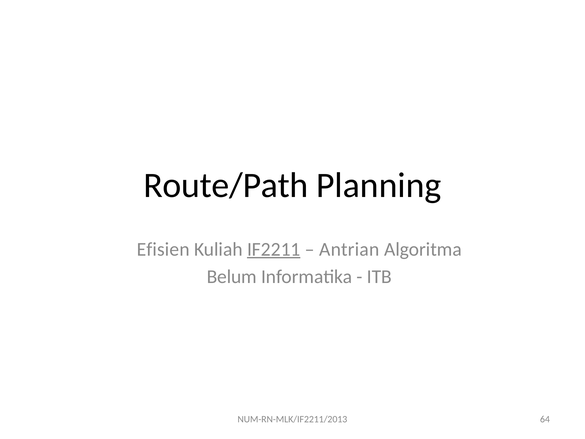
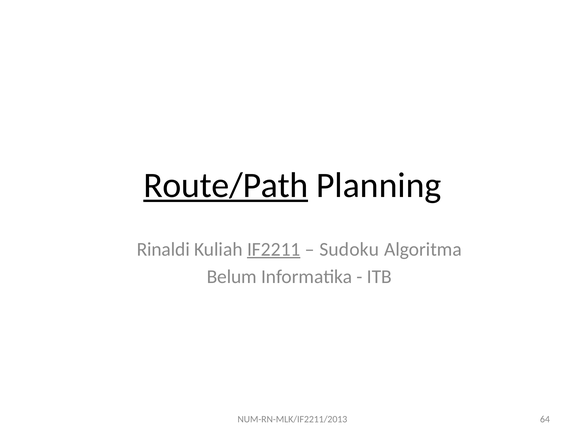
Route/Path underline: none -> present (226, 185)
Efisien: Efisien -> Rinaldi (163, 249)
Antrian: Antrian -> Sudoku (349, 249)
